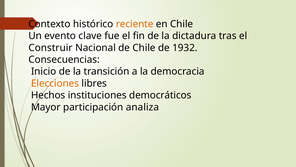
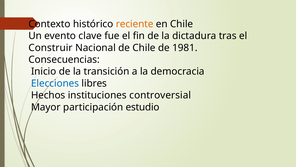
1932: 1932 -> 1981 (185, 48)
Elecciones colour: orange -> blue (55, 83)
democráticos: democráticos -> controversial (160, 95)
analiza: analiza -> estudio (143, 107)
